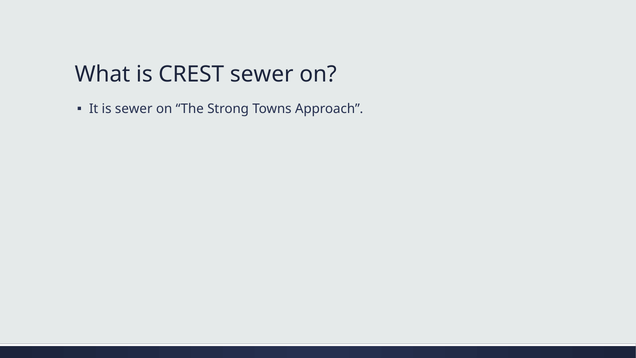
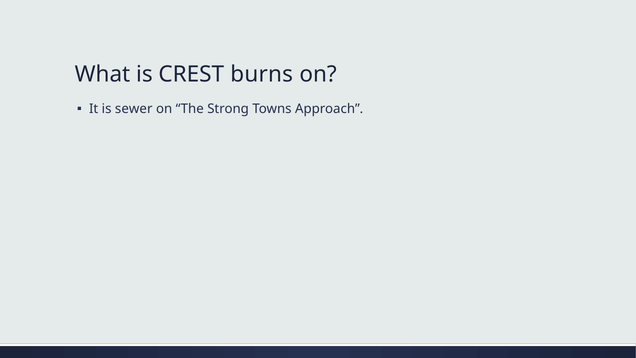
CREST sewer: sewer -> burns (262, 74)
